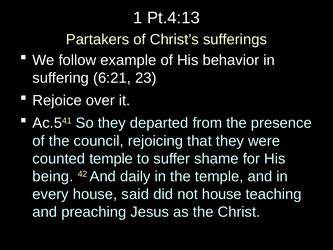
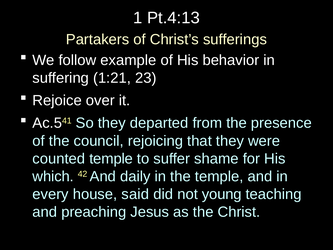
6:21: 6:21 -> 1:21 (112, 78)
being: being -> which (53, 176)
not house: house -> young (222, 194)
